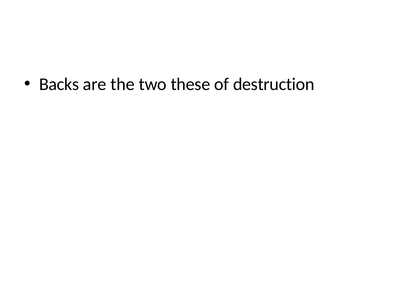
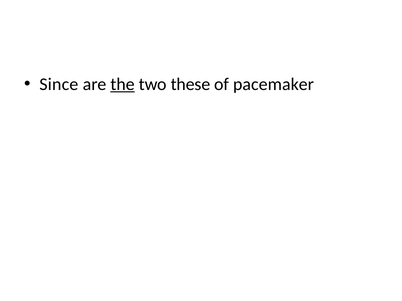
Backs: Backs -> Since (59, 84)
the underline: none -> present (123, 84)
destruction: destruction -> pacemaker (274, 84)
